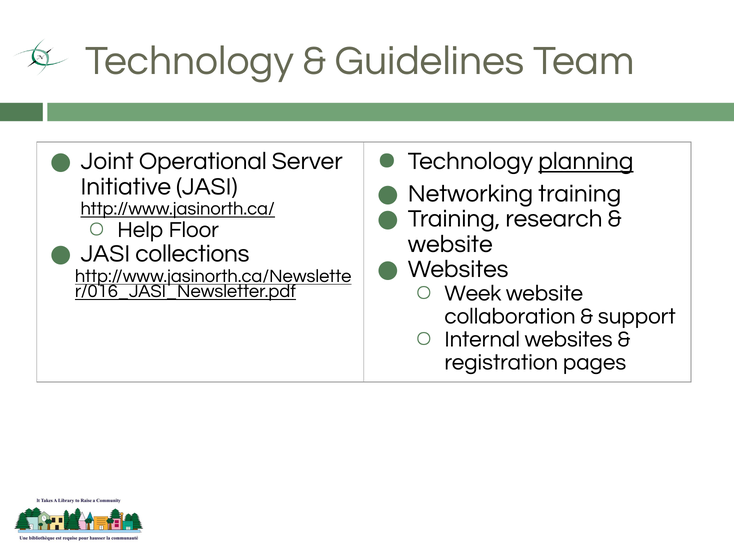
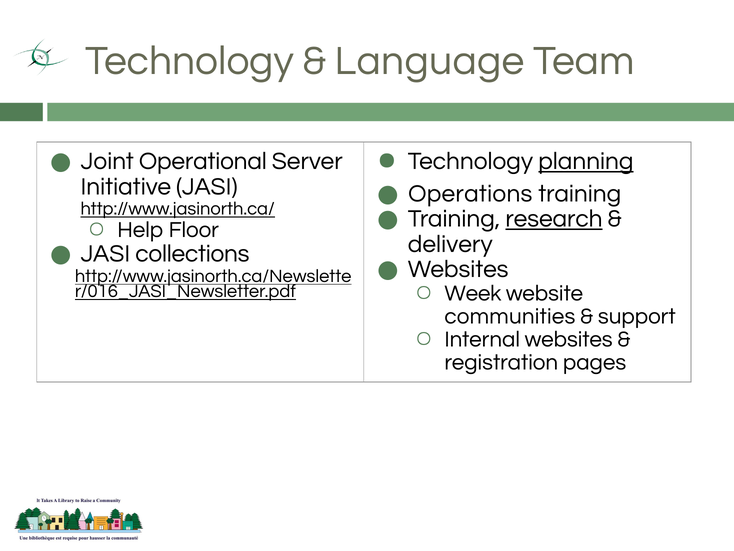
Guidelines: Guidelines -> Language (430, 61)
Networking: Networking -> Operations (470, 193)
research underline: none -> present (554, 219)
website: website -> delivery (450, 244)
collaboration: collaboration -> communities (510, 316)
